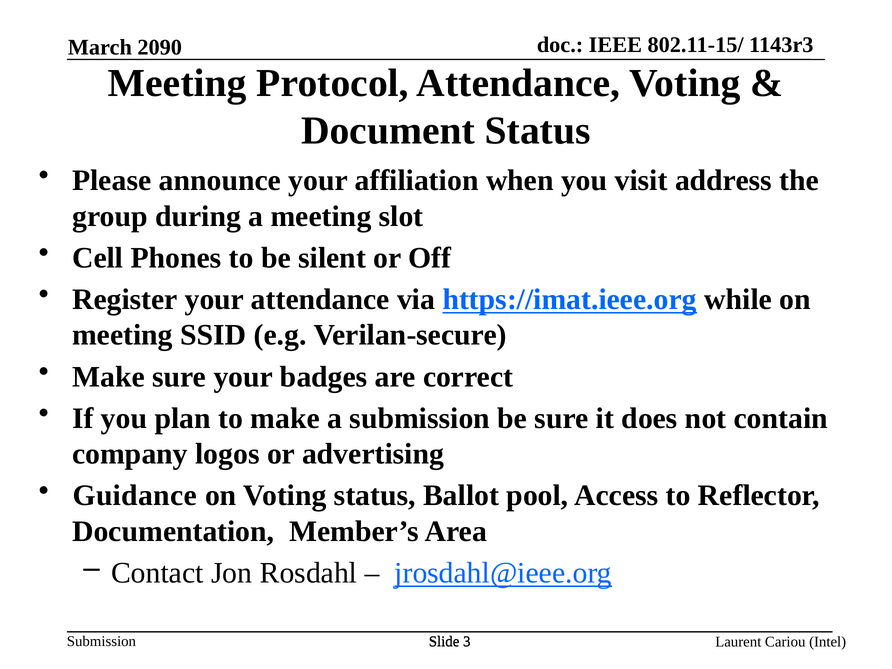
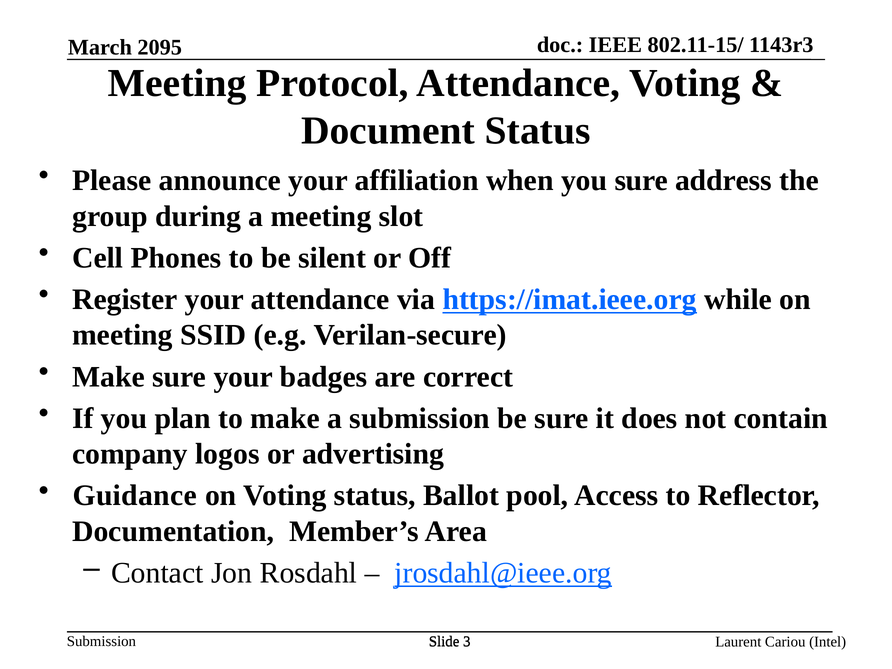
2090: 2090 -> 2095 (160, 48)
you visit: visit -> sure (641, 181)
